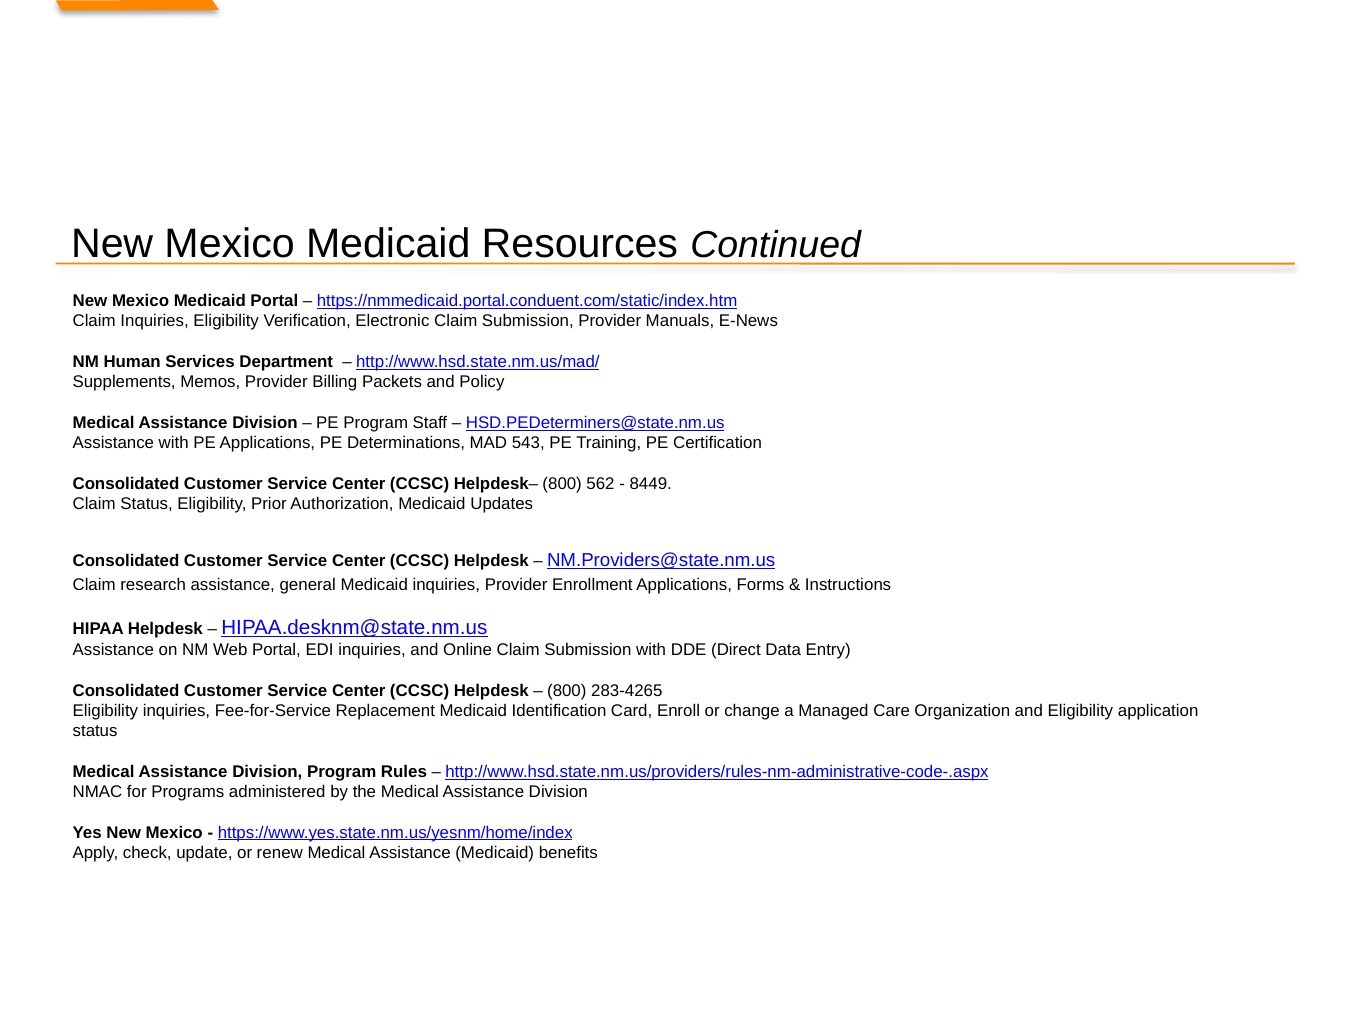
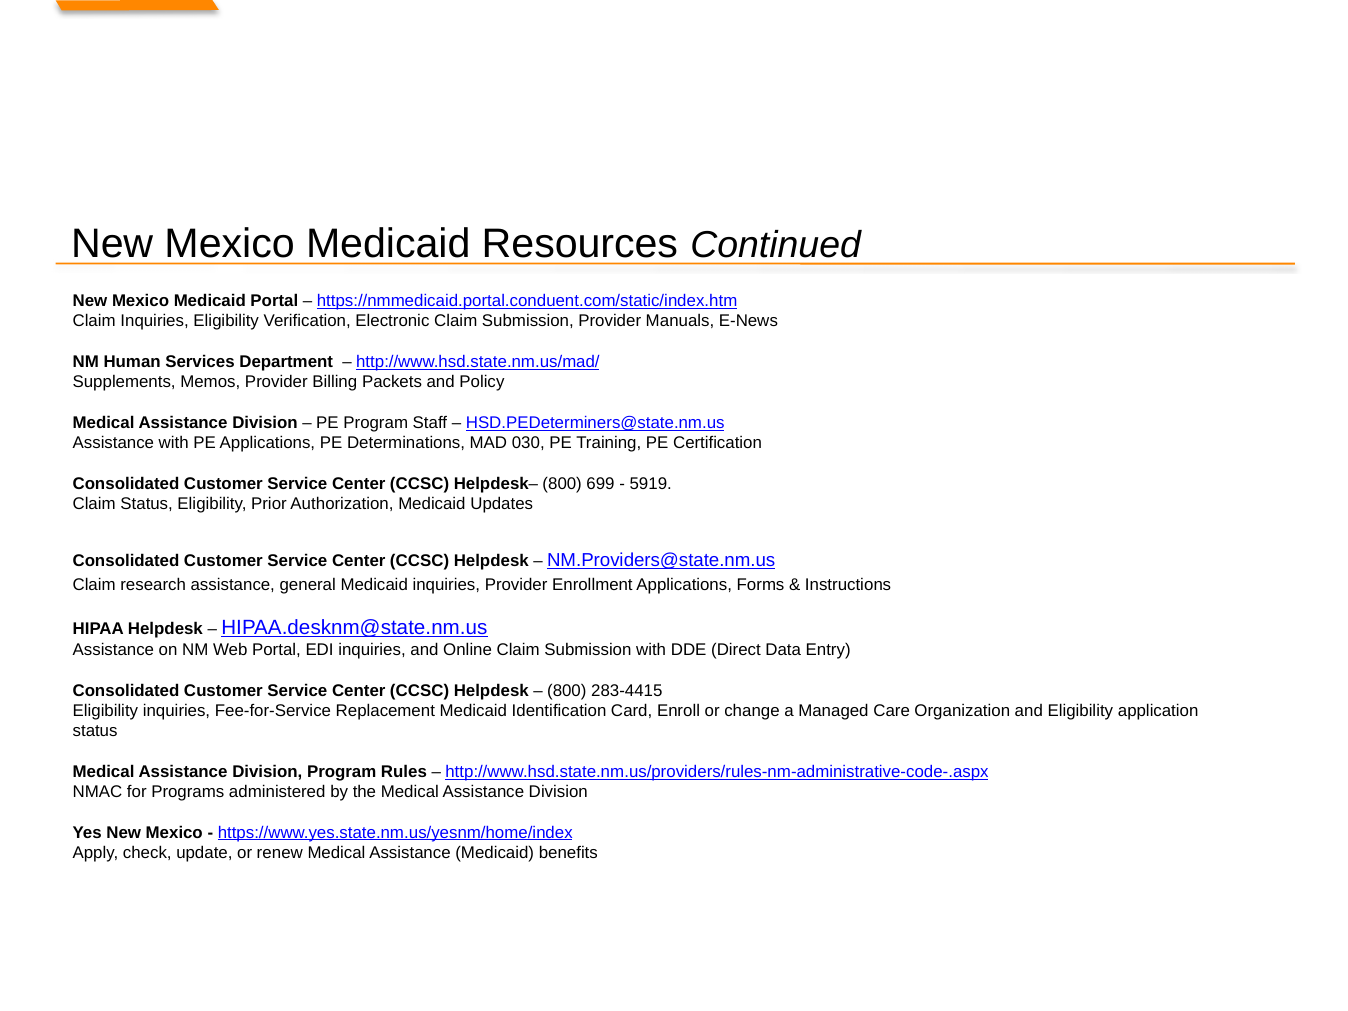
543: 543 -> 030 (528, 443)
562: 562 -> 699 (601, 484)
8449: 8449 -> 5919 (651, 484)
283-4265: 283-4265 -> 283-4415 (627, 691)
